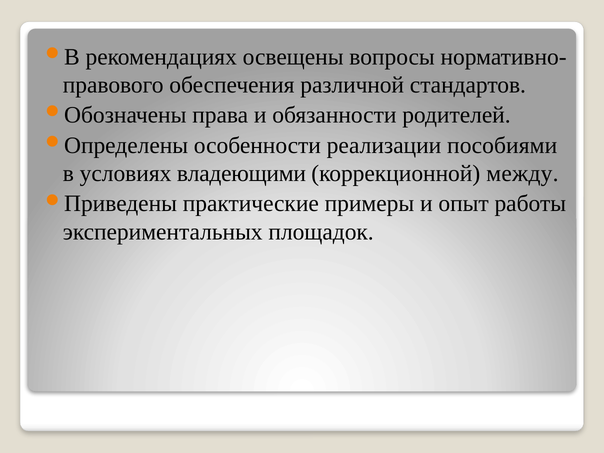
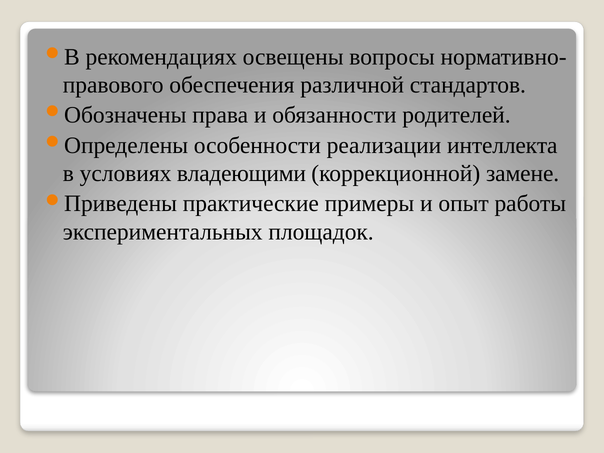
пособиями: пособиями -> интеллекта (502, 145)
между: между -> замене (523, 173)
